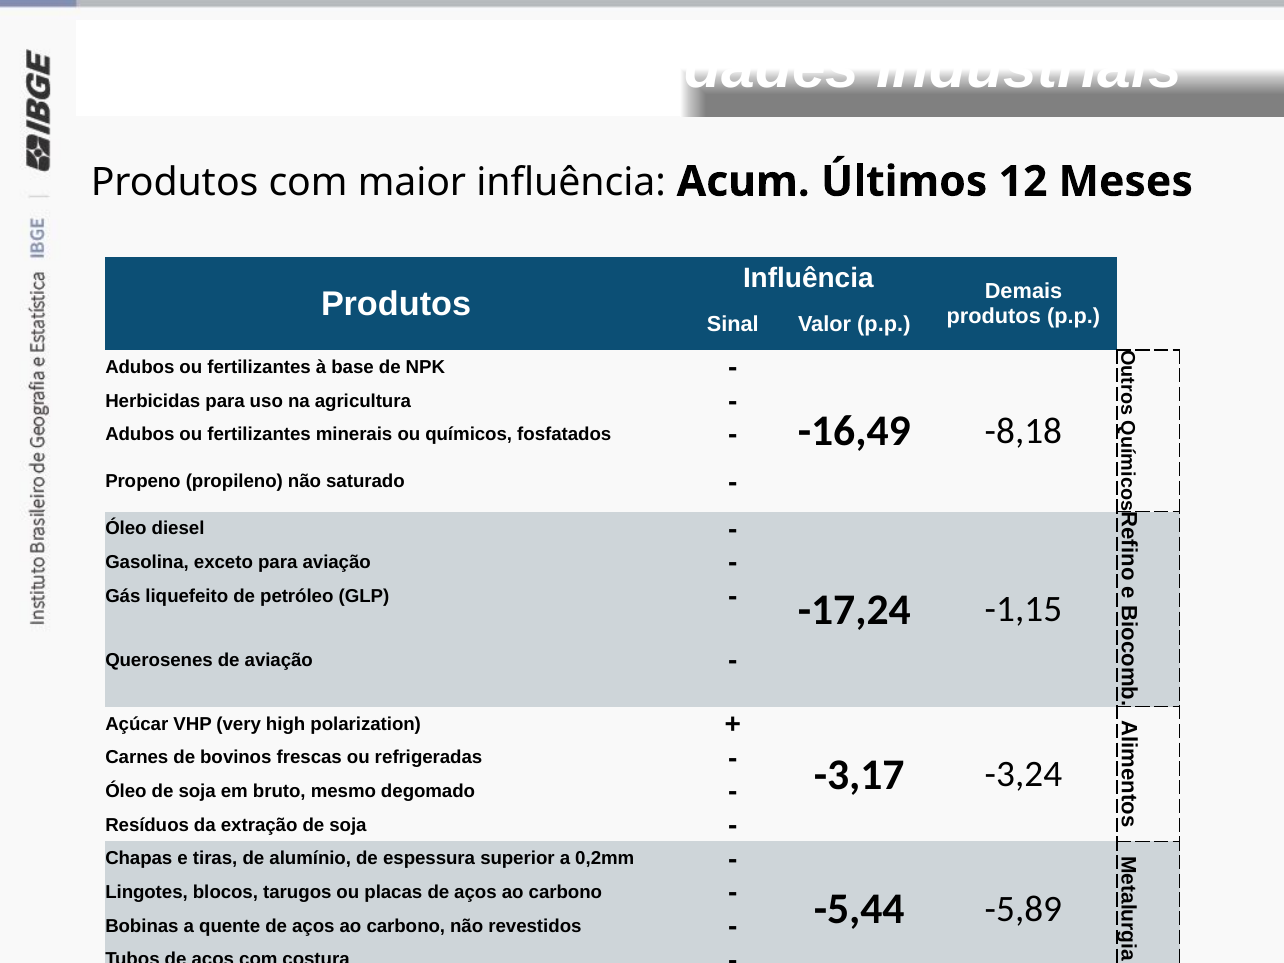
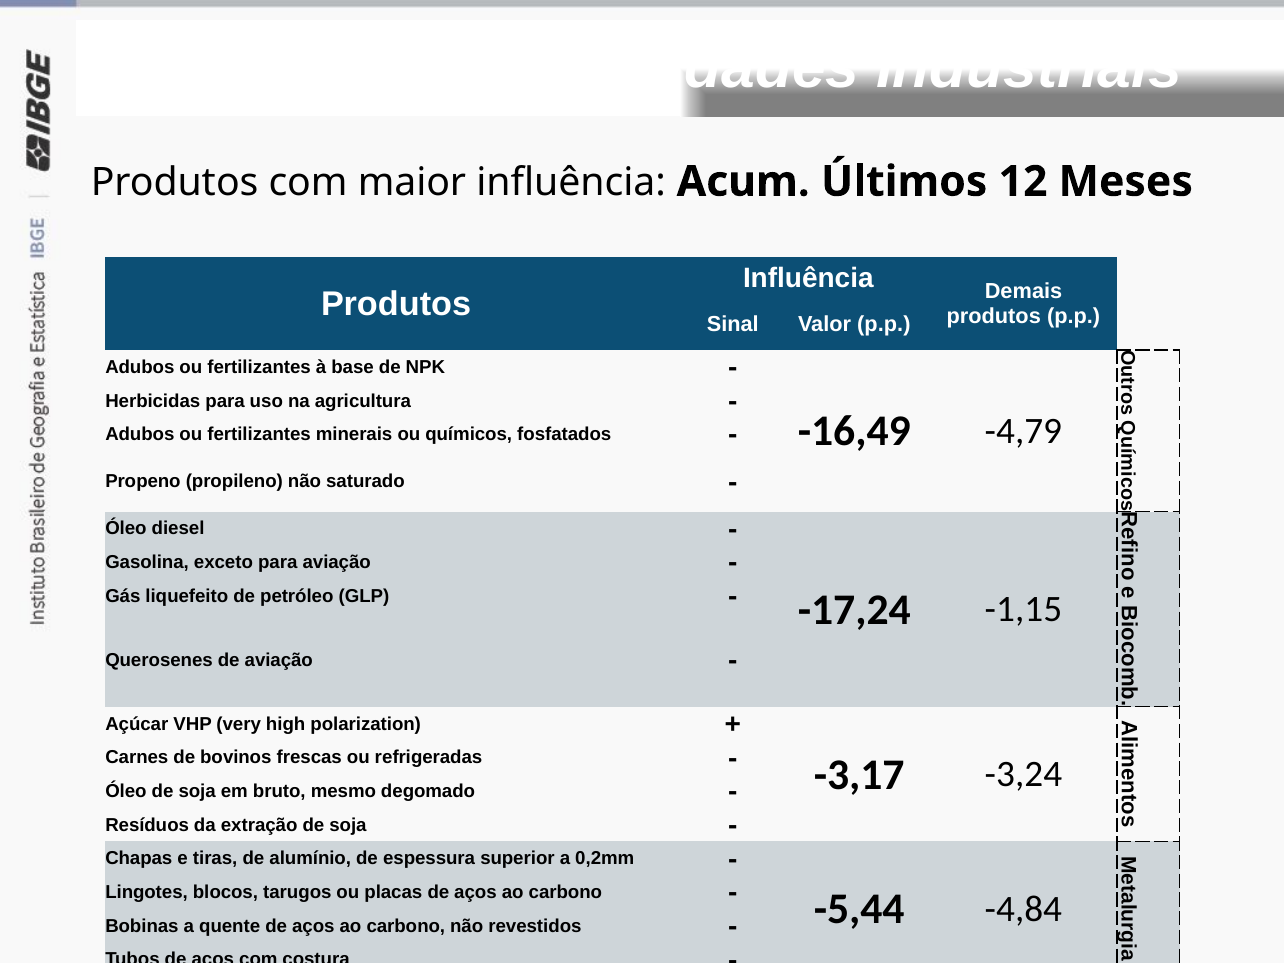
-8,18: -8,18 -> -4,79 (1023, 431)
-5,89: -5,89 -> -4,84 (1023, 909)
